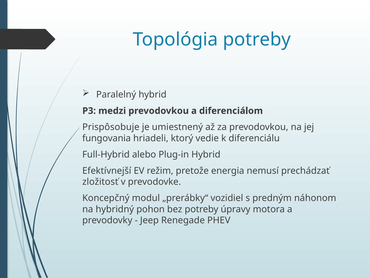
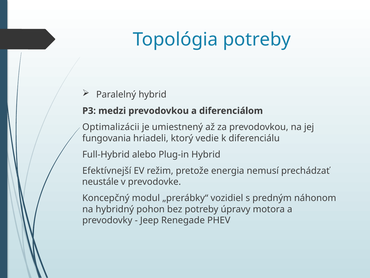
Prispôsobuje: Prispôsobuje -> Optimalizácii (111, 127)
zložitosť: zložitosť -> neustále (100, 182)
